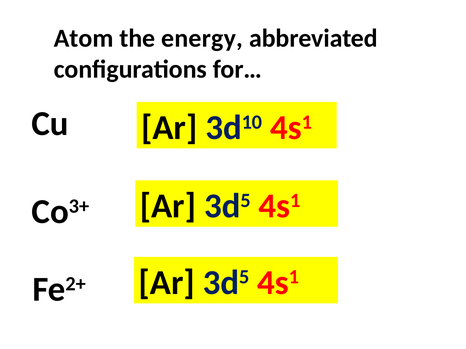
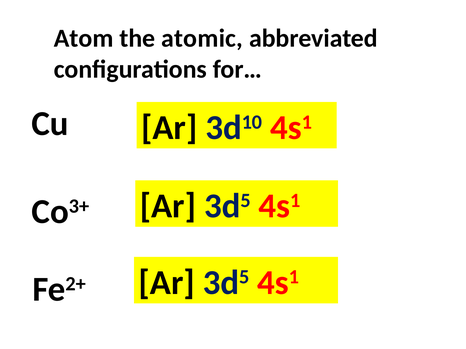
energy: energy -> atomic (202, 38)
